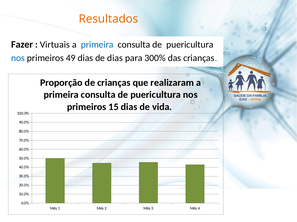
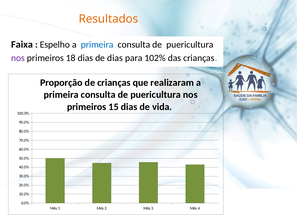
Fazer: Fazer -> Faixa (22, 45)
Virtuais: Virtuais -> Espelho (55, 45)
nos colour: blue -> purple (18, 58)
49: 49 -> 18 (71, 58)
300%: 300% -> 102% (155, 58)
